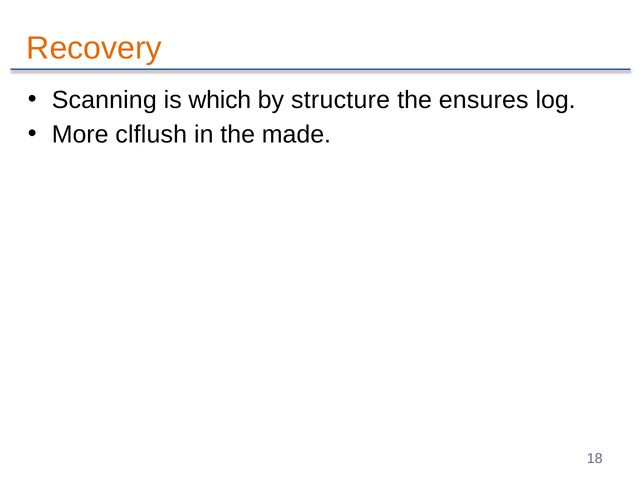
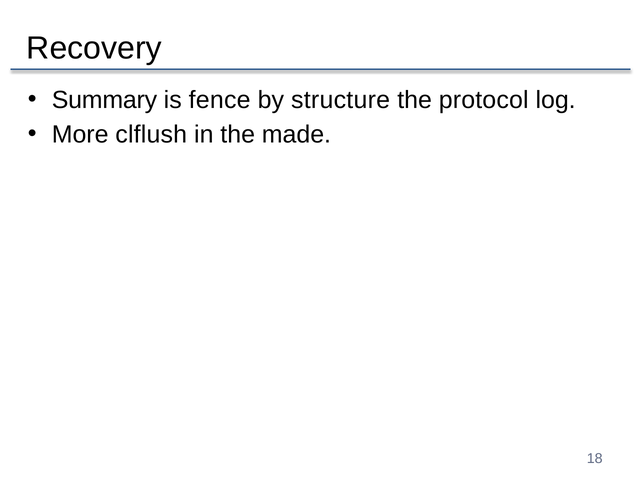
Recovery colour: orange -> black (94, 48)
Scanning: Scanning -> Summary (104, 100)
which: which -> fence (220, 100)
ensures: ensures -> protocol (484, 100)
